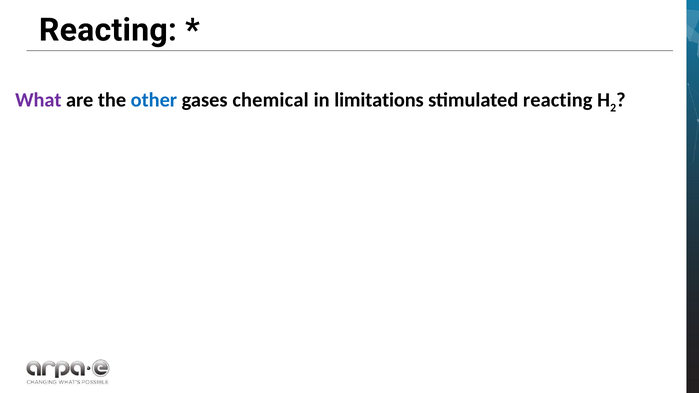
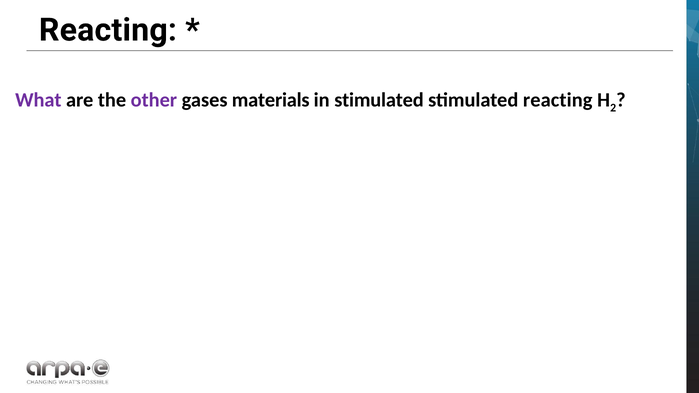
other colour: blue -> purple (154, 100)
chemical: chemical -> materials (271, 100)
in limitations: limitations -> stimulated (379, 100)
